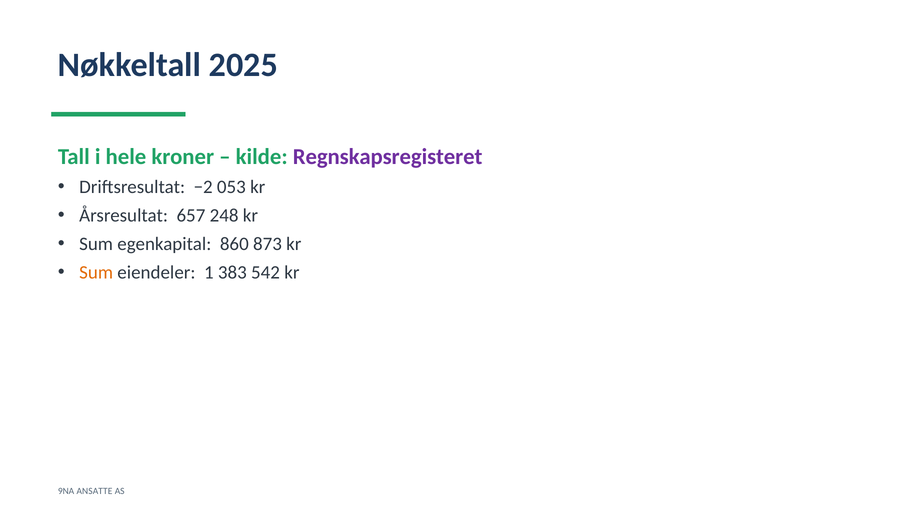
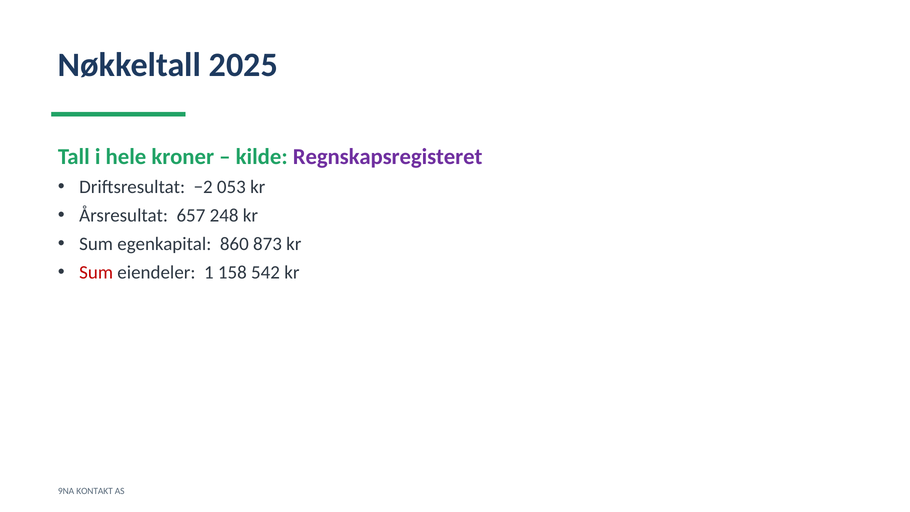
Sum colour: orange -> red (96, 272)
383: 383 -> 158 (232, 272)
ANSATTE: ANSATTE -> KONTAKT (95, 491)
